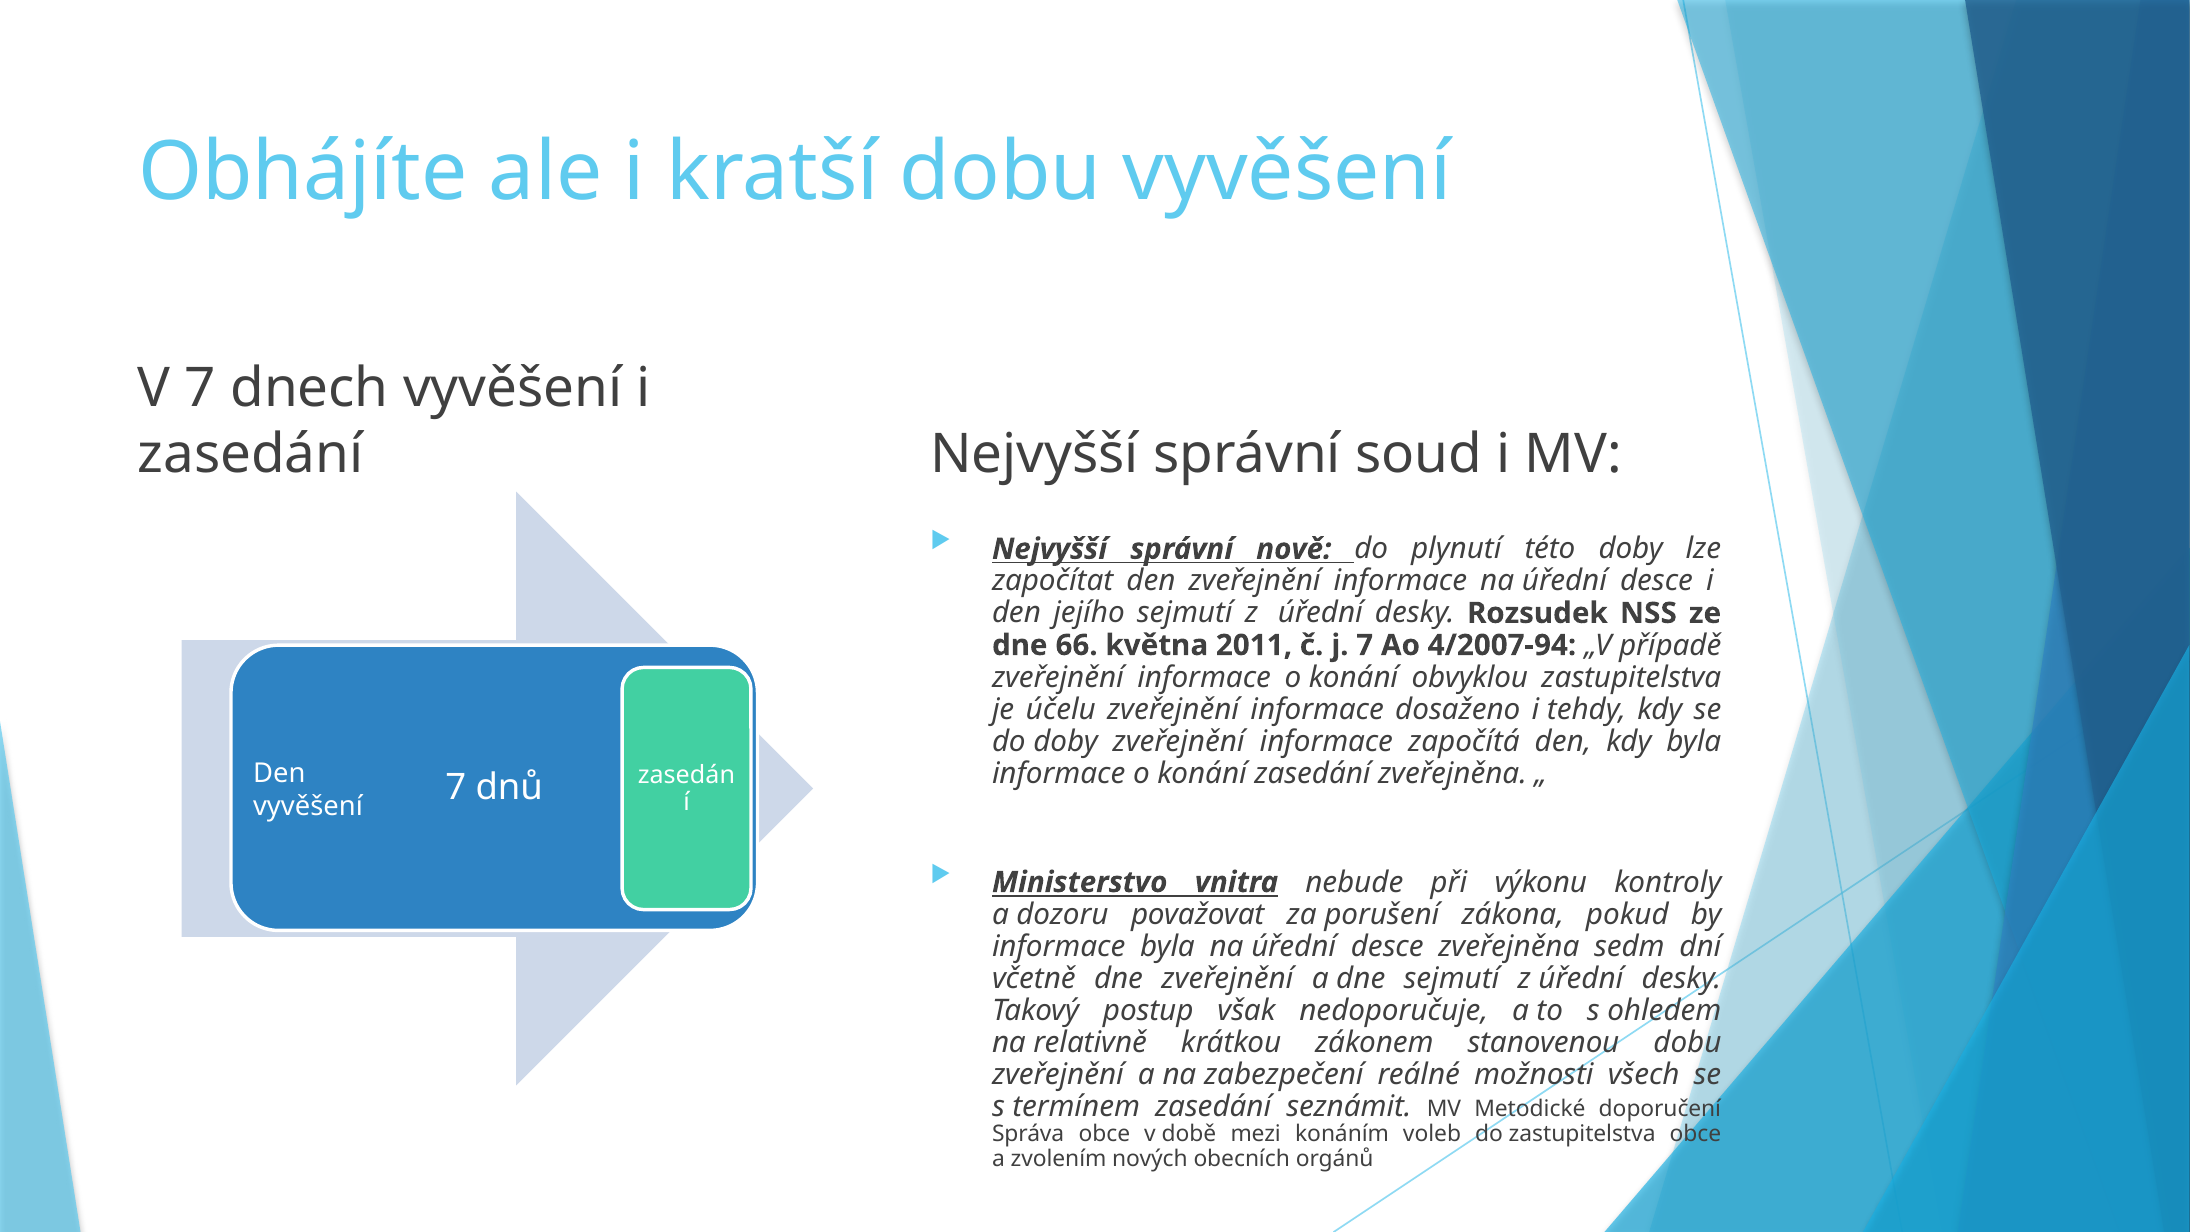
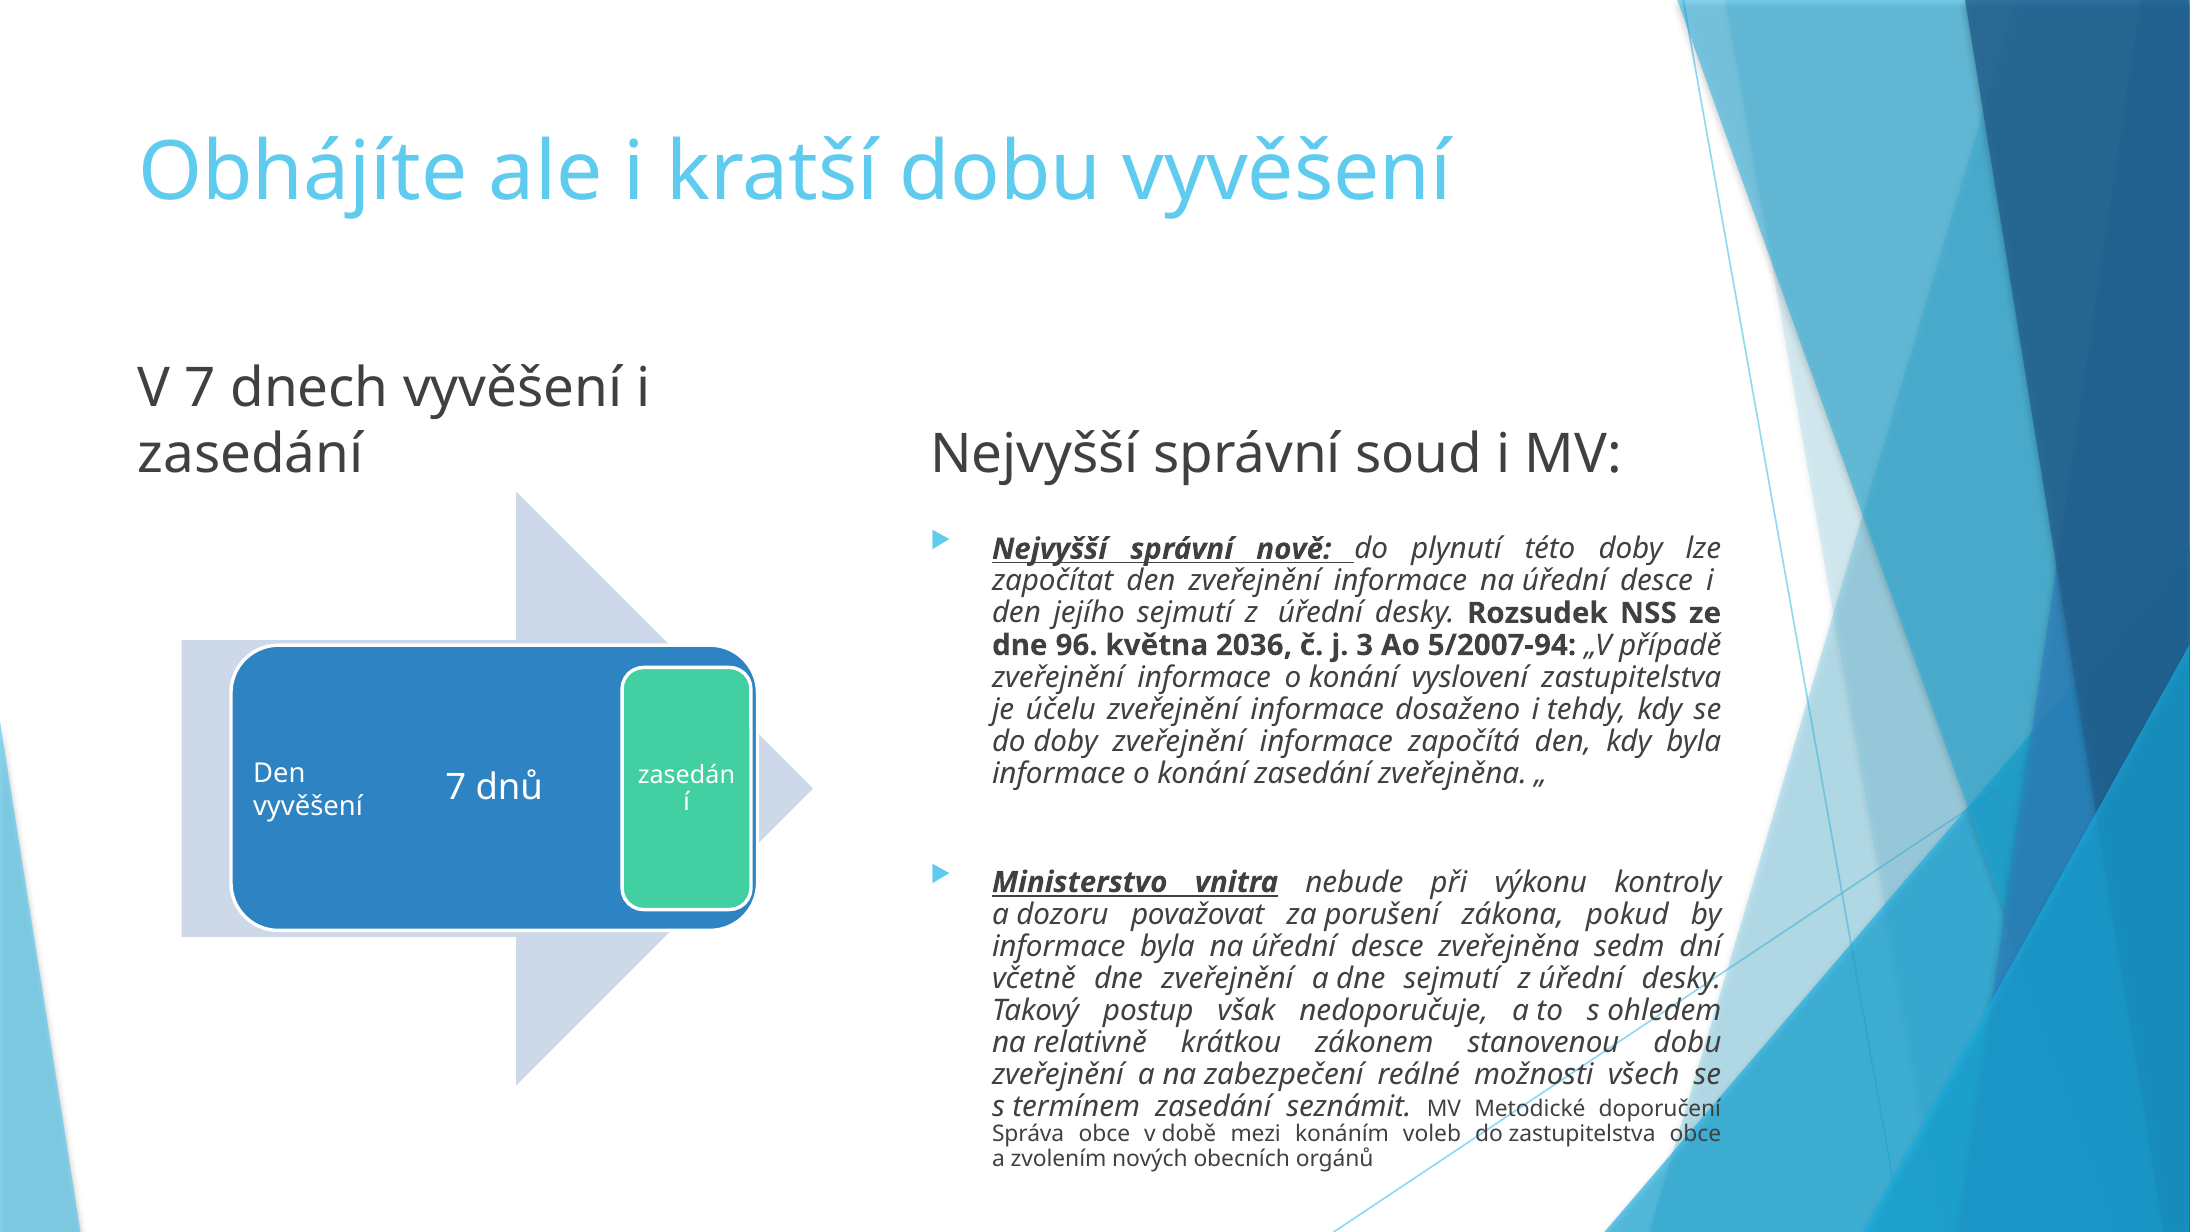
66: 66 -> 96 (1077, 645)
2011: 2011 -> 2036 (1254, 645)
j 7: 7 -> 3 (1365, 645)
4/2007-94: 4/2007-94 -> 5/2007-94 (1502, 645)
obvyklou: obvyklou -> vyslovení (1470, 677)
